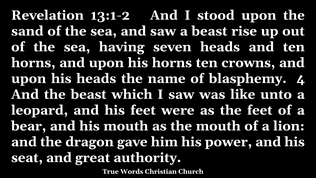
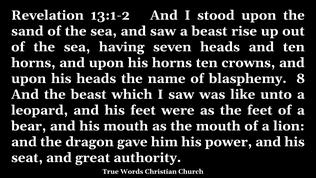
4: 4 -> 8 (301, 78)
